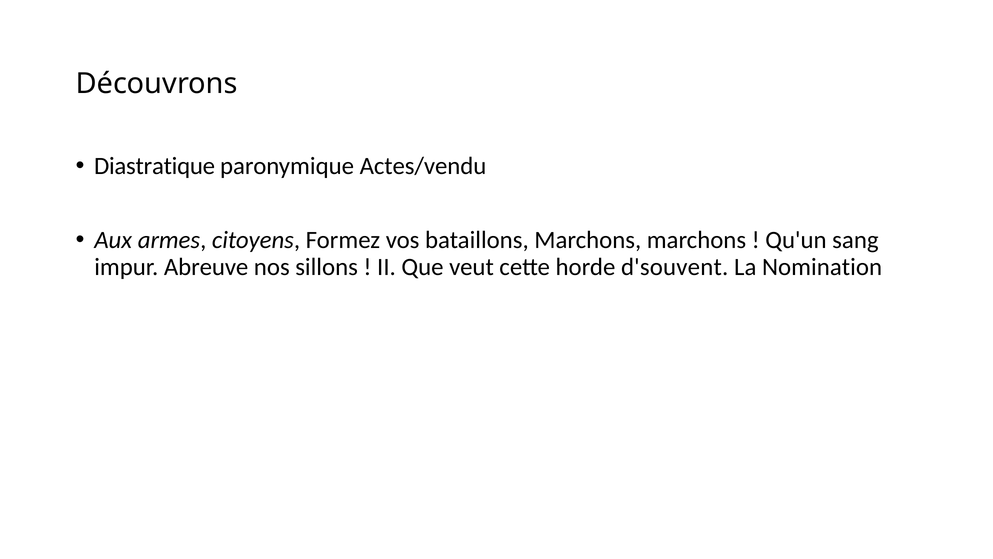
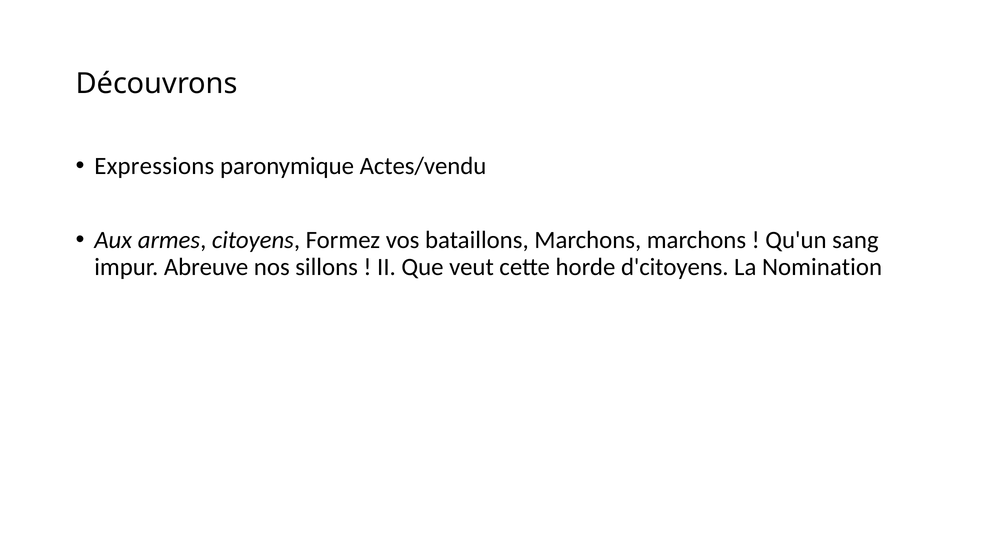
Diastratique: Diastratique -> Expressions (154, 166)
d'souvent: d'souvent -> d'citoyens (675, 267)
